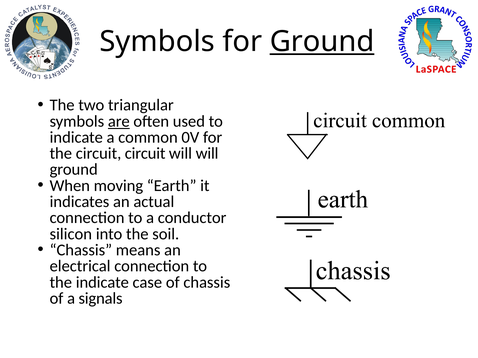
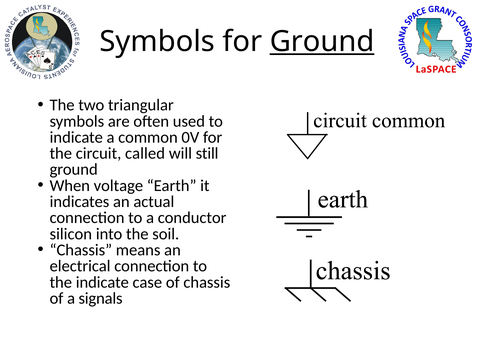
are underline: present -> none (119, 121)
circuit circuit: circuit -> called (145, 154)
will will: will -> still (207, 154)
moving: moving -> voltage (118, 186)
